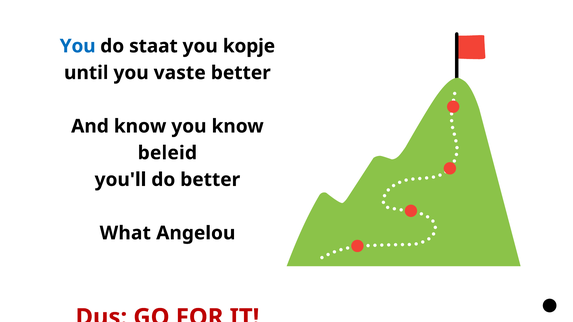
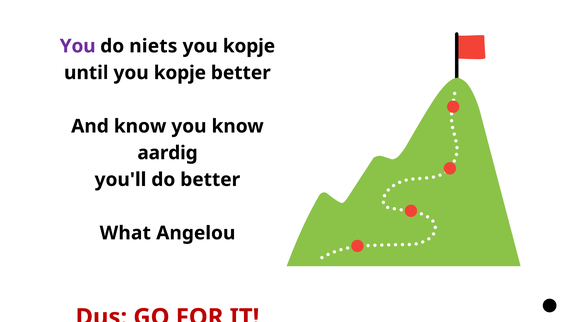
You colour: blue -> purple (78, 46)
staat: staat -> niets (153, 46)
until you vaste: vaste -> kopje (180, 73)
beleid: beleid -> aardig (168, 153)
